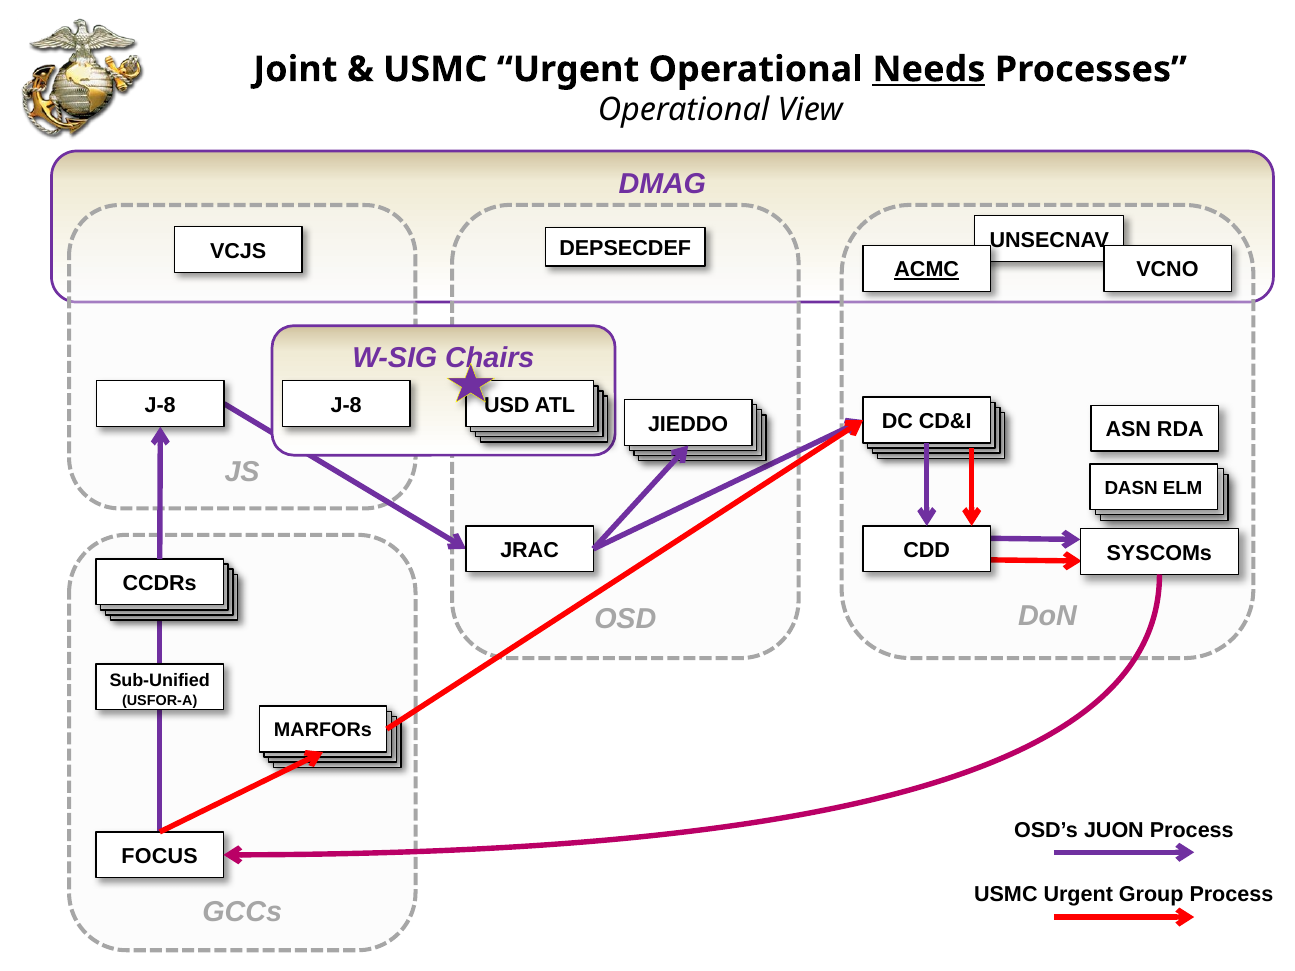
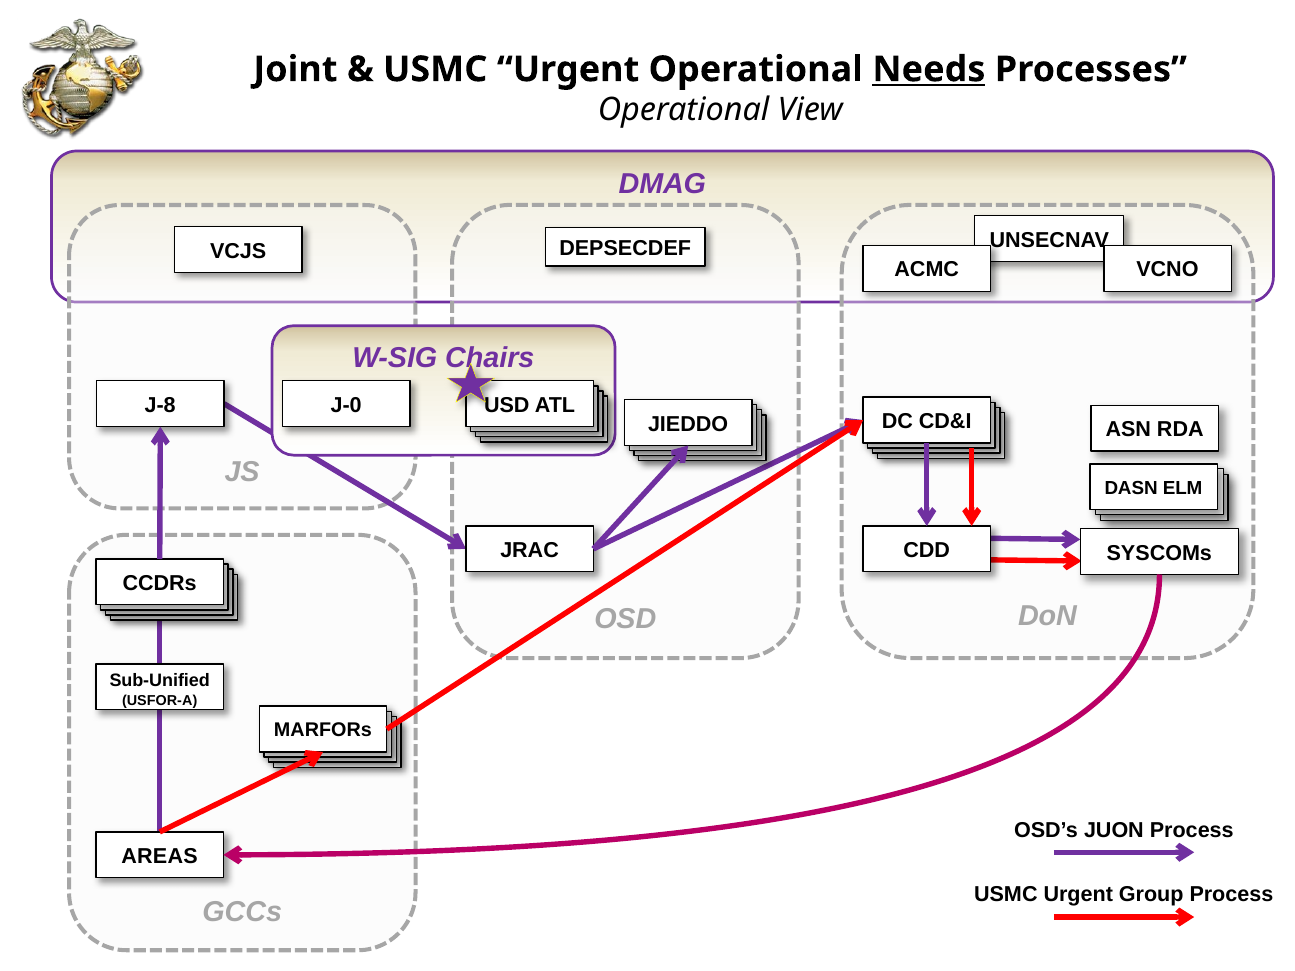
ACMC underline: present -> none (927, 270)
J-8 J-8: J-8 -> J-0 (346, 405)
FOCUS: FOCUS -> AREAS (160, 857)
